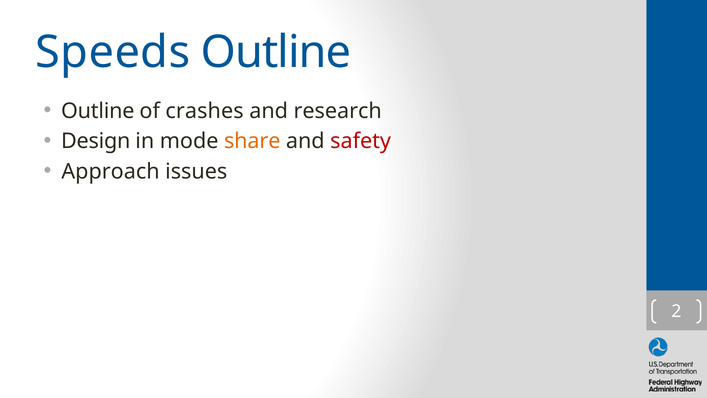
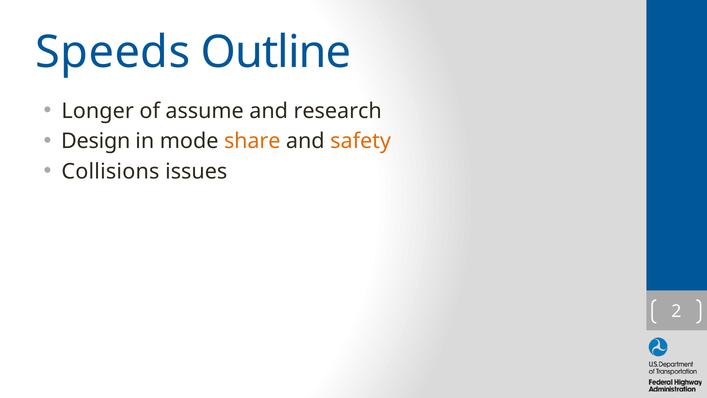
Outline: Outline -> Longer (98, 111)
crashes: crashes -> assume (205, 111)
safety colour: red -> orange (361, 141)
Approach: Approach -> Collisions (110, 171)
